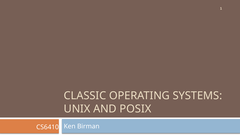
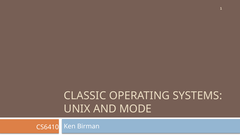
POSIX: POSIX -> MODE (135, 109)
